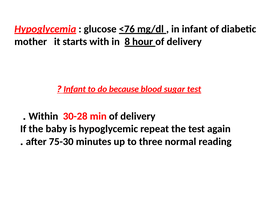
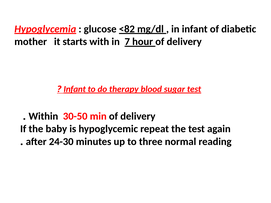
<76: <76 -> <82 (127, 29)
8: 8 -> 7 (127, 42)
because: because -> therapy (124, 89)
30-28: 30-28 -> 30-50 (75, 116)
75-30: 75-30 -> 24-30 (61, 142)
